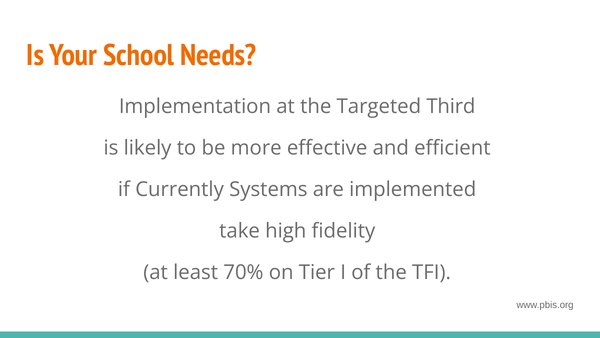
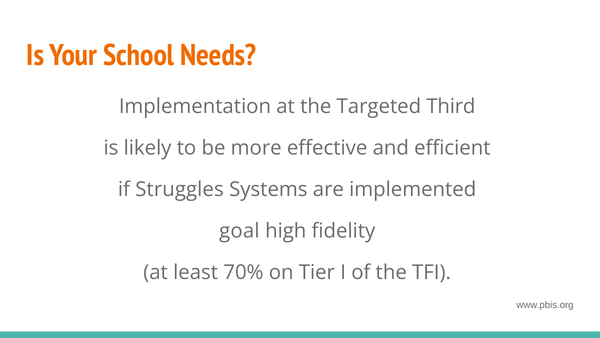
Currently: Currently -> Struggles (179, 189)
take: take -> goal (239, 231)
